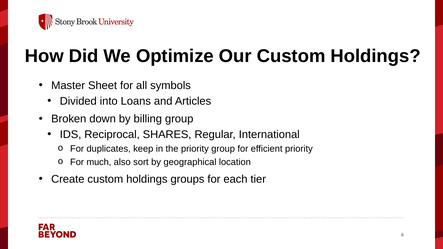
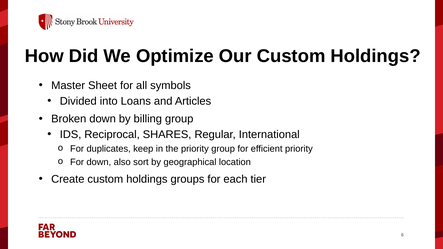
For much: much -> down (99, 162)
